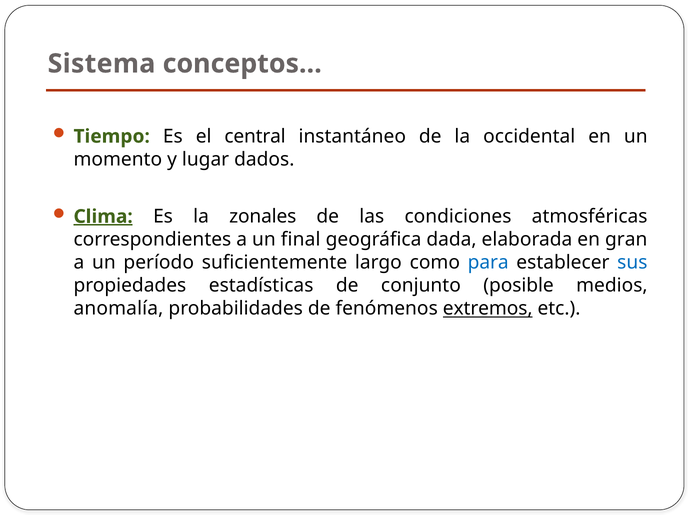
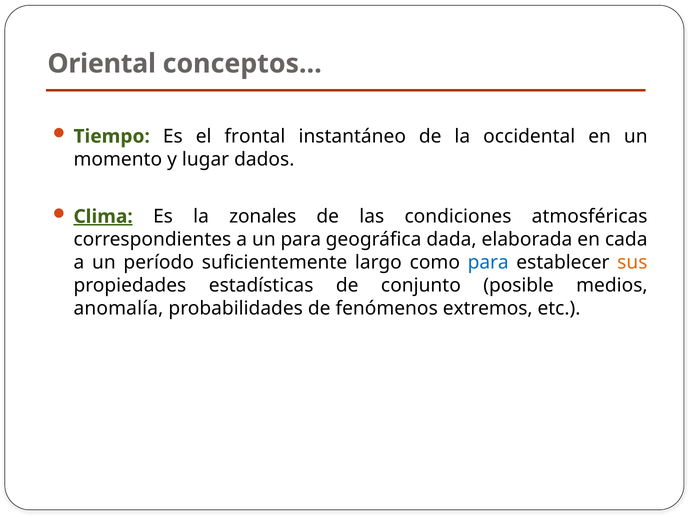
Sistema: Sistema -> Oriental (102, 64)
central: central -> frontal (255, 136)
un final: final -> para (301, 239)
gran: gran -> cada (626, 239)
sus colour: blue -> orange (632, 262)
extremos underline: present -> none (488, 308)
